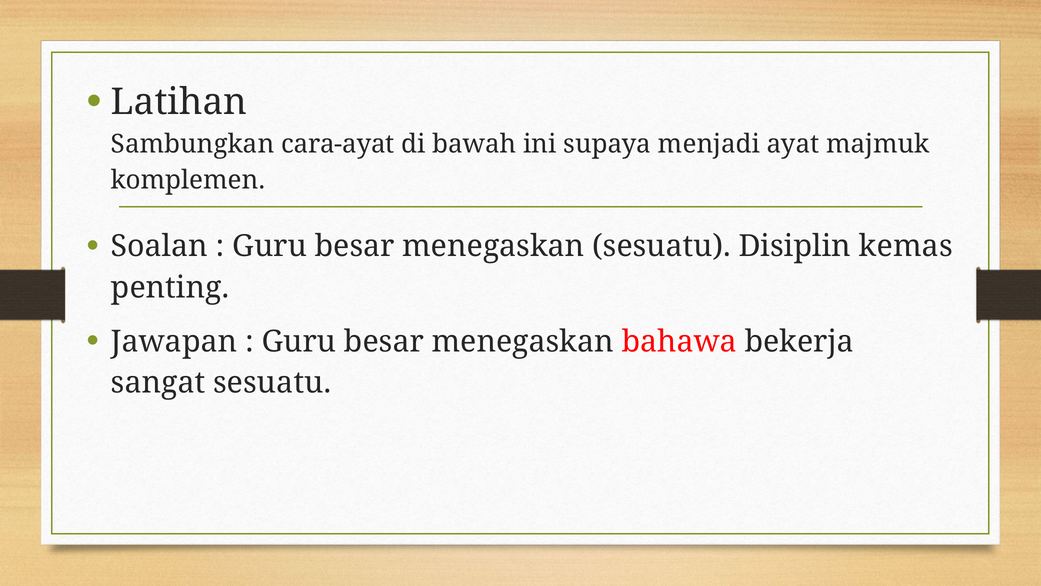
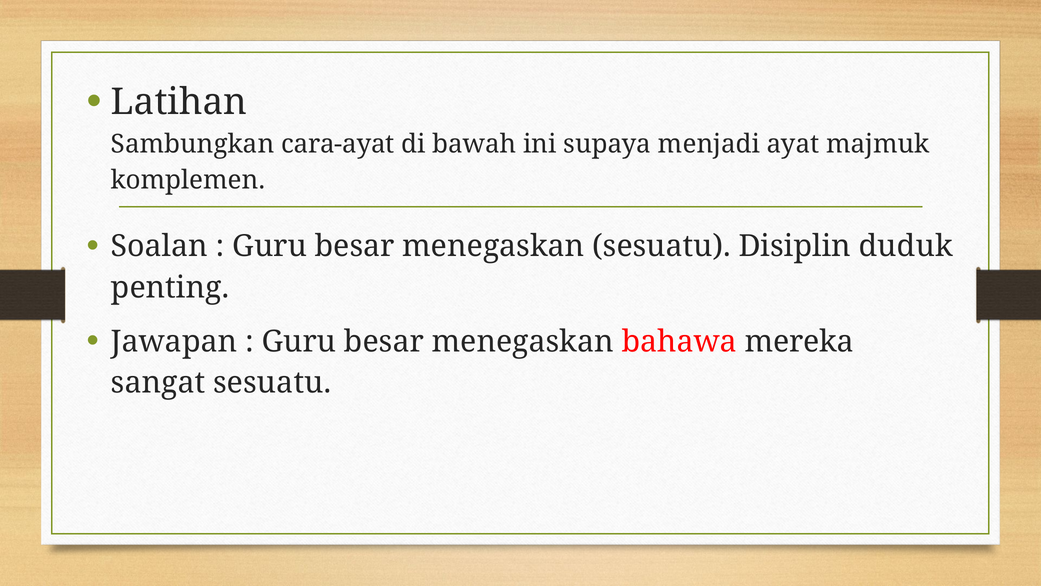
kemas: kemas -> duduk (906, 246)
bekerja: bekerja -> mereka (799, 341)
